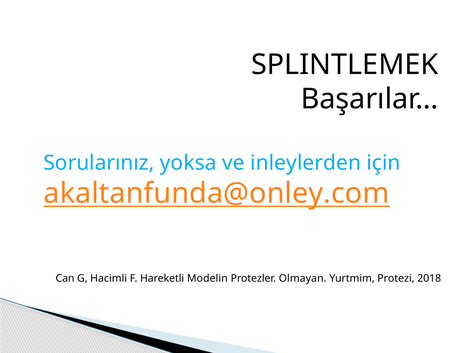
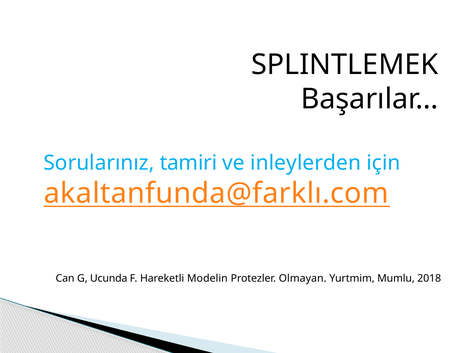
yoksa: yoksa -> tamiri (188, 163)
akaltanfunda@onley.com: akaltanfunda@onley.com -> akaltanfunda@farklı.com (216, 193)
Hacimli: Hacimli -> Ucunda (109, 279)
Protezi: Protezi -> Mumlu (396, 279)
